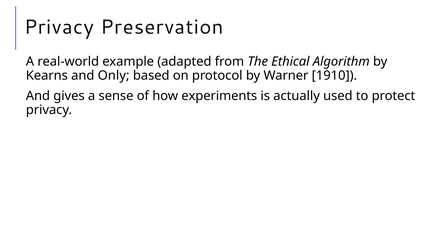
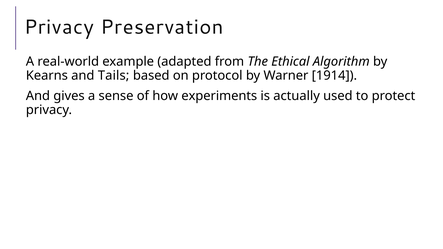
Only: Only -> Tails (114, 76)
1910: 1910 -> 1914 (334, 76)
